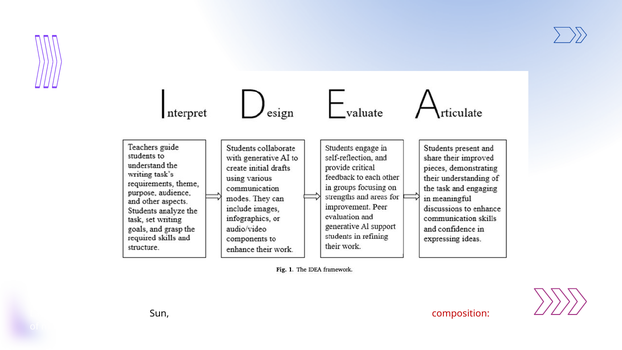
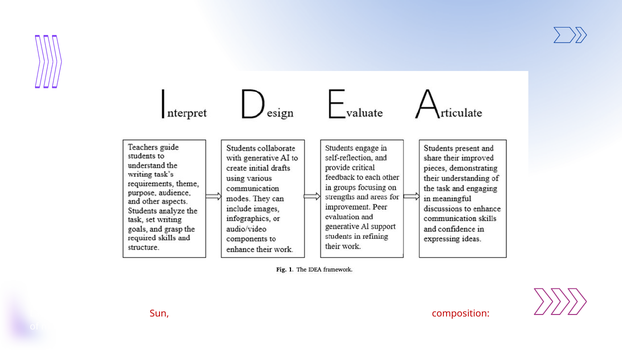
Sun colour: black -> red (159, 313)
